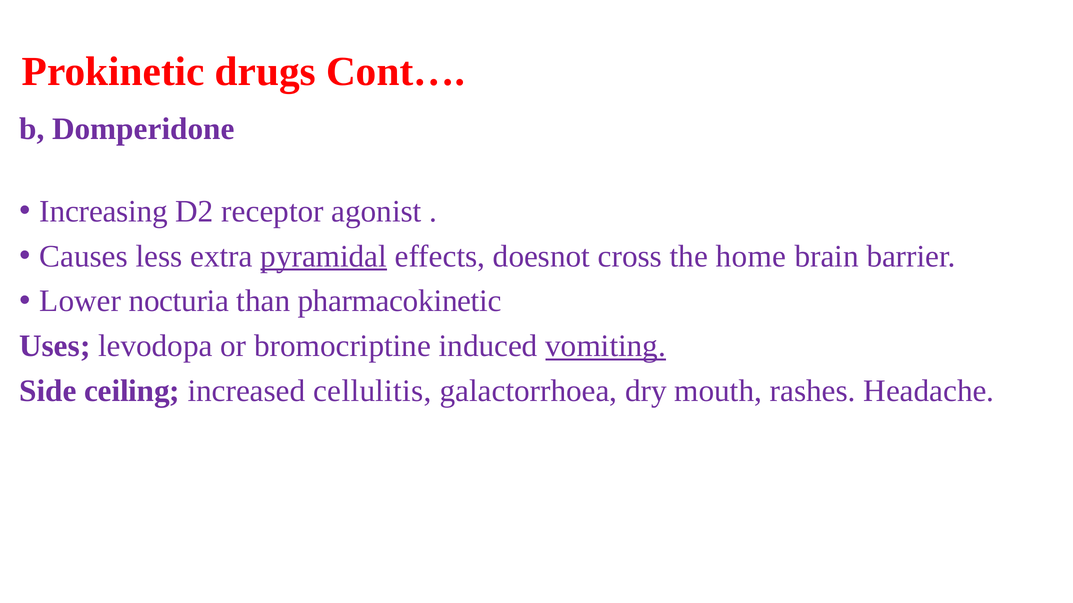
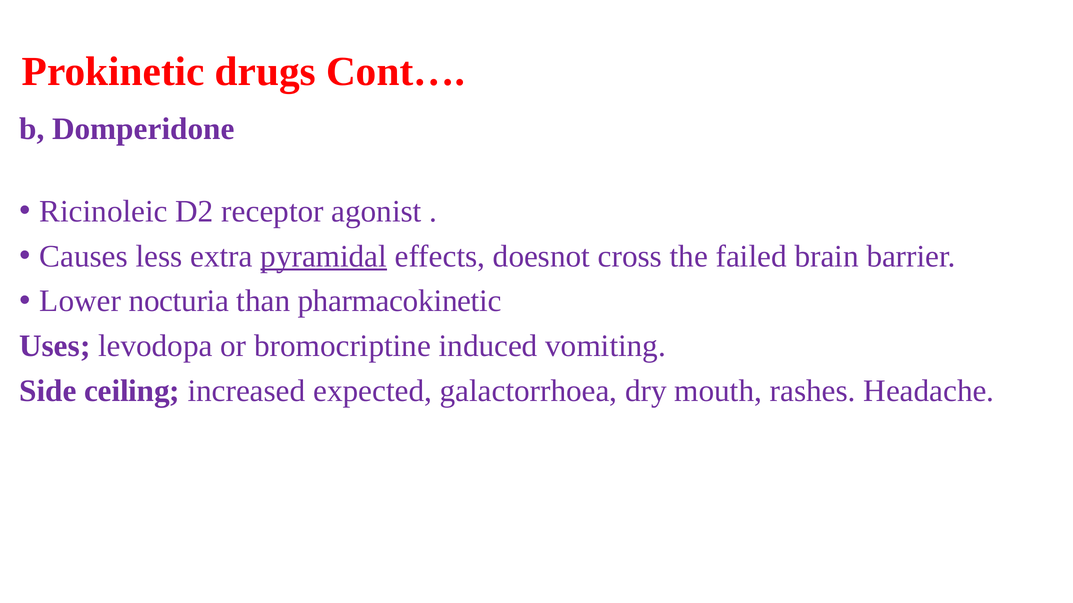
Increasing: Increasing -> Ricinoleic (104, 211)
home: home -> failed (751, 256)
vomiting underline: present -> none (606, 346)
cellulitis: cellulitis -> expected (373, 391)
